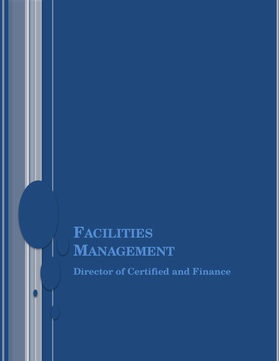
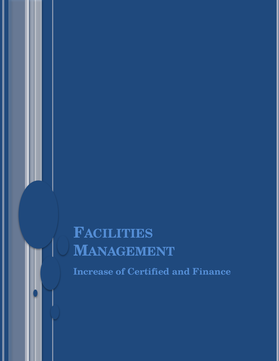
Director: Director -> Increase (93, 272)
